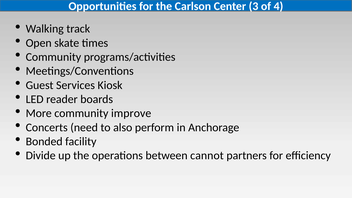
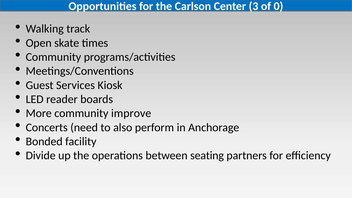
4: 4 -> 0 (278, 6)
cannot: cannot -> seating (207, 156)
